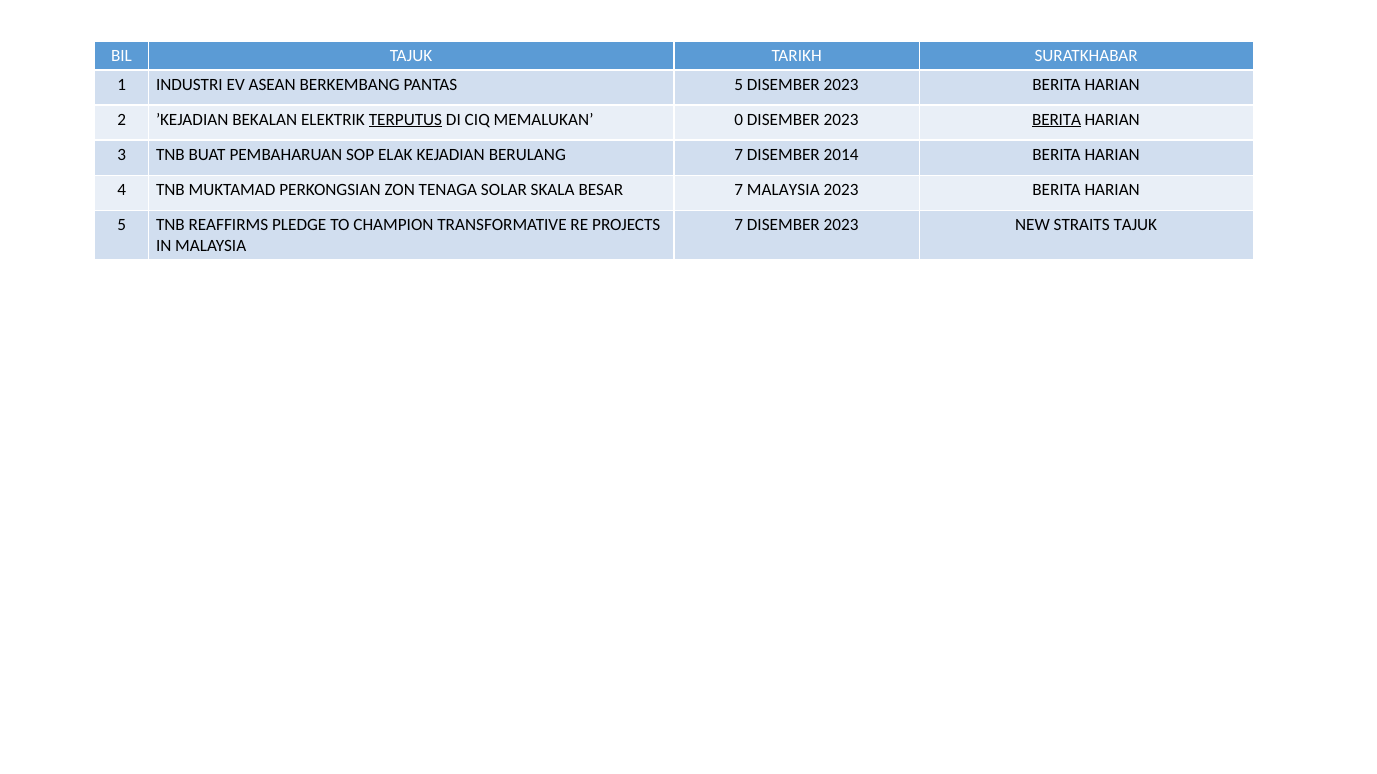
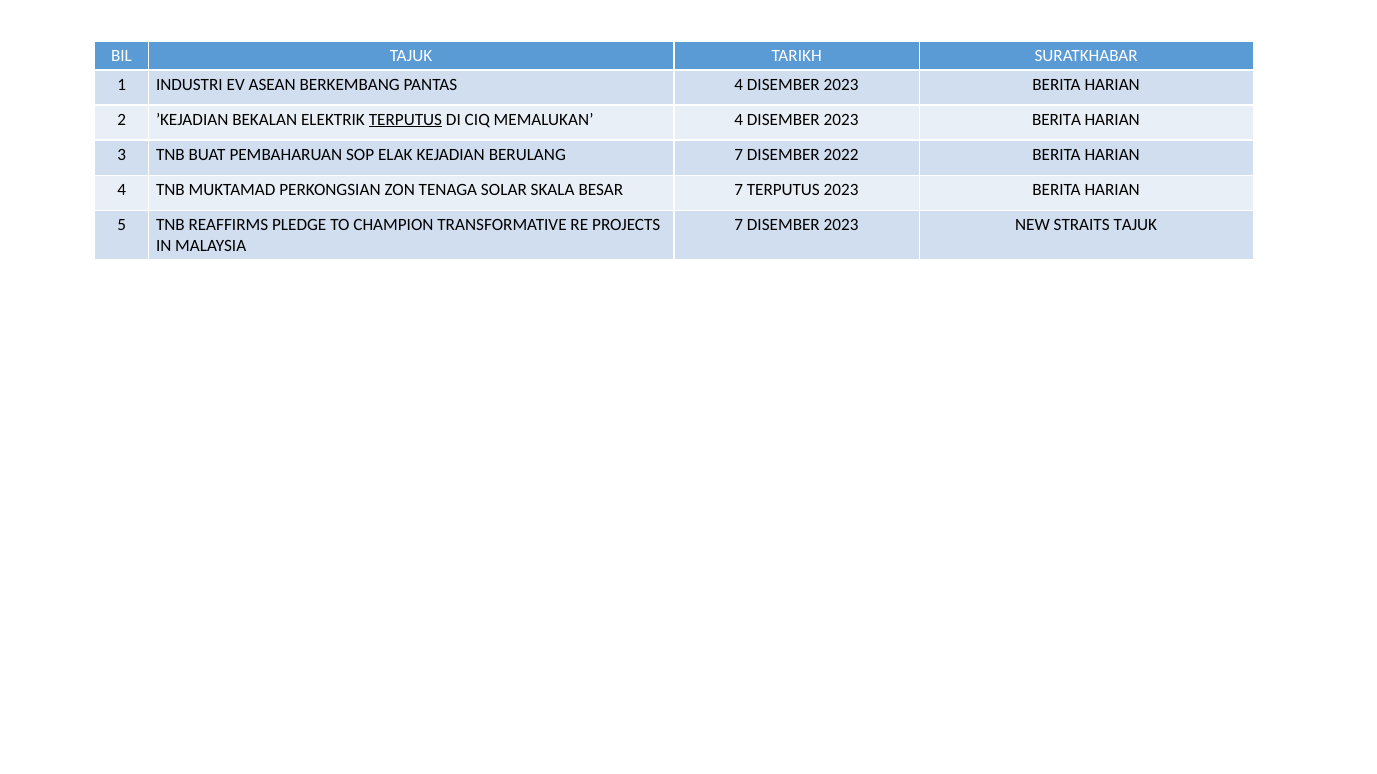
PANTAS 5: 5 -> 4 (739, 85)
MEMALUKAN 0: 0 -> 4 (739, 120)
BERITA underline: present -> none (1057, 120)
2014: 2014 -> 2022 (841, 155)
7 MALAYSIA: MALAYSIA -> TERPUTUS (783, 190)
